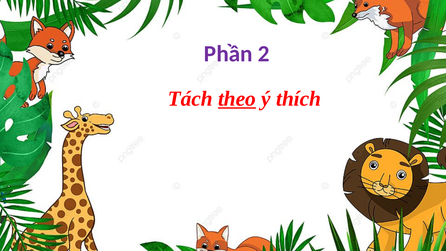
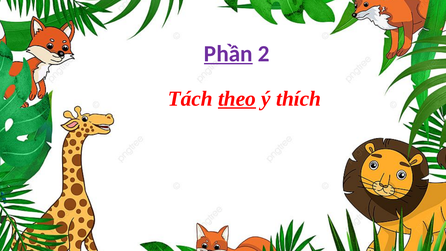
Phần underline: none -> present (228, 54)
